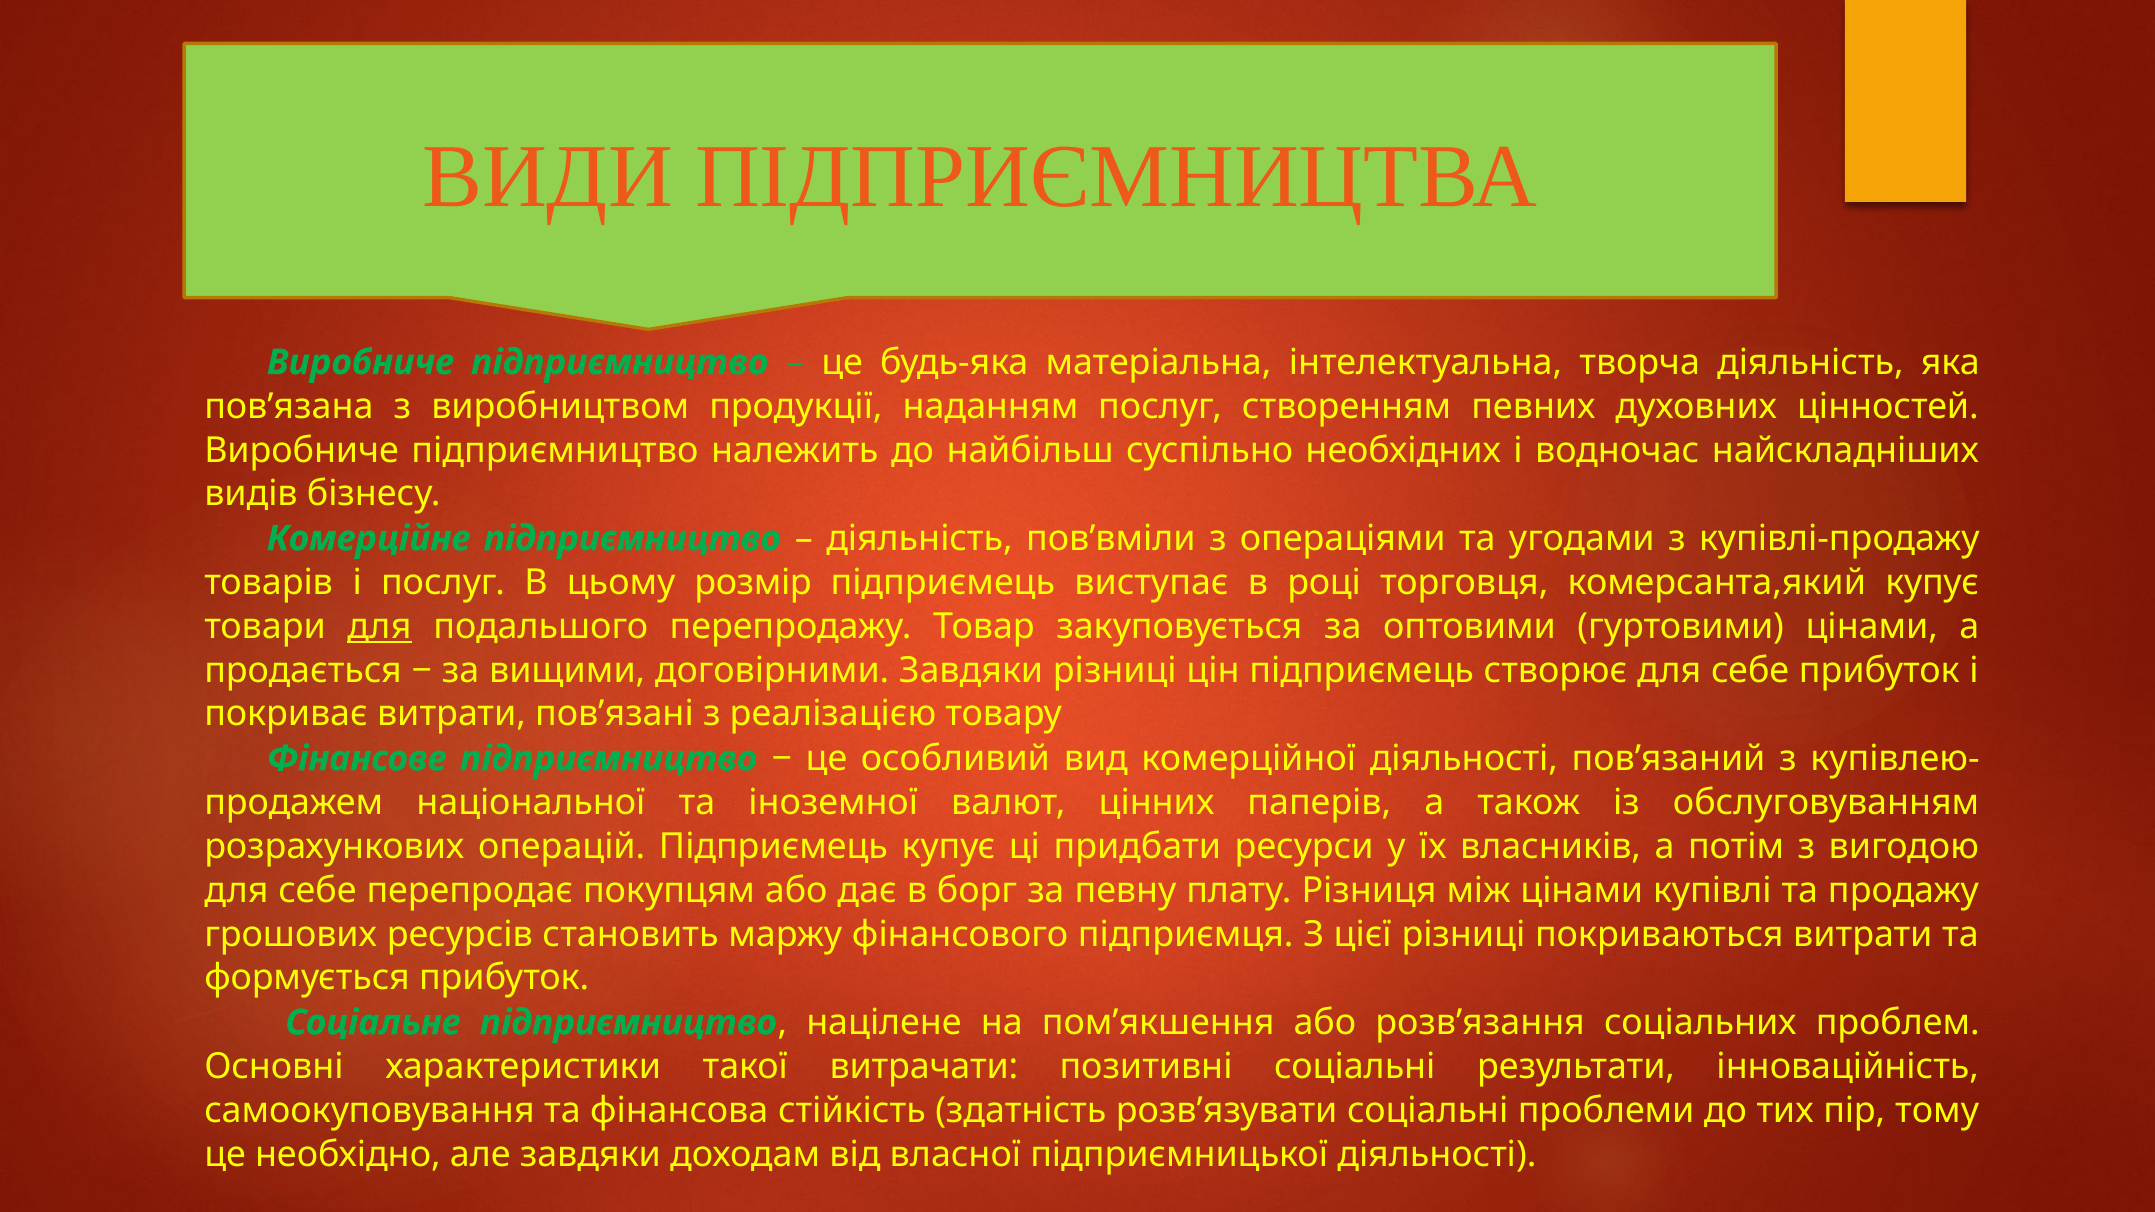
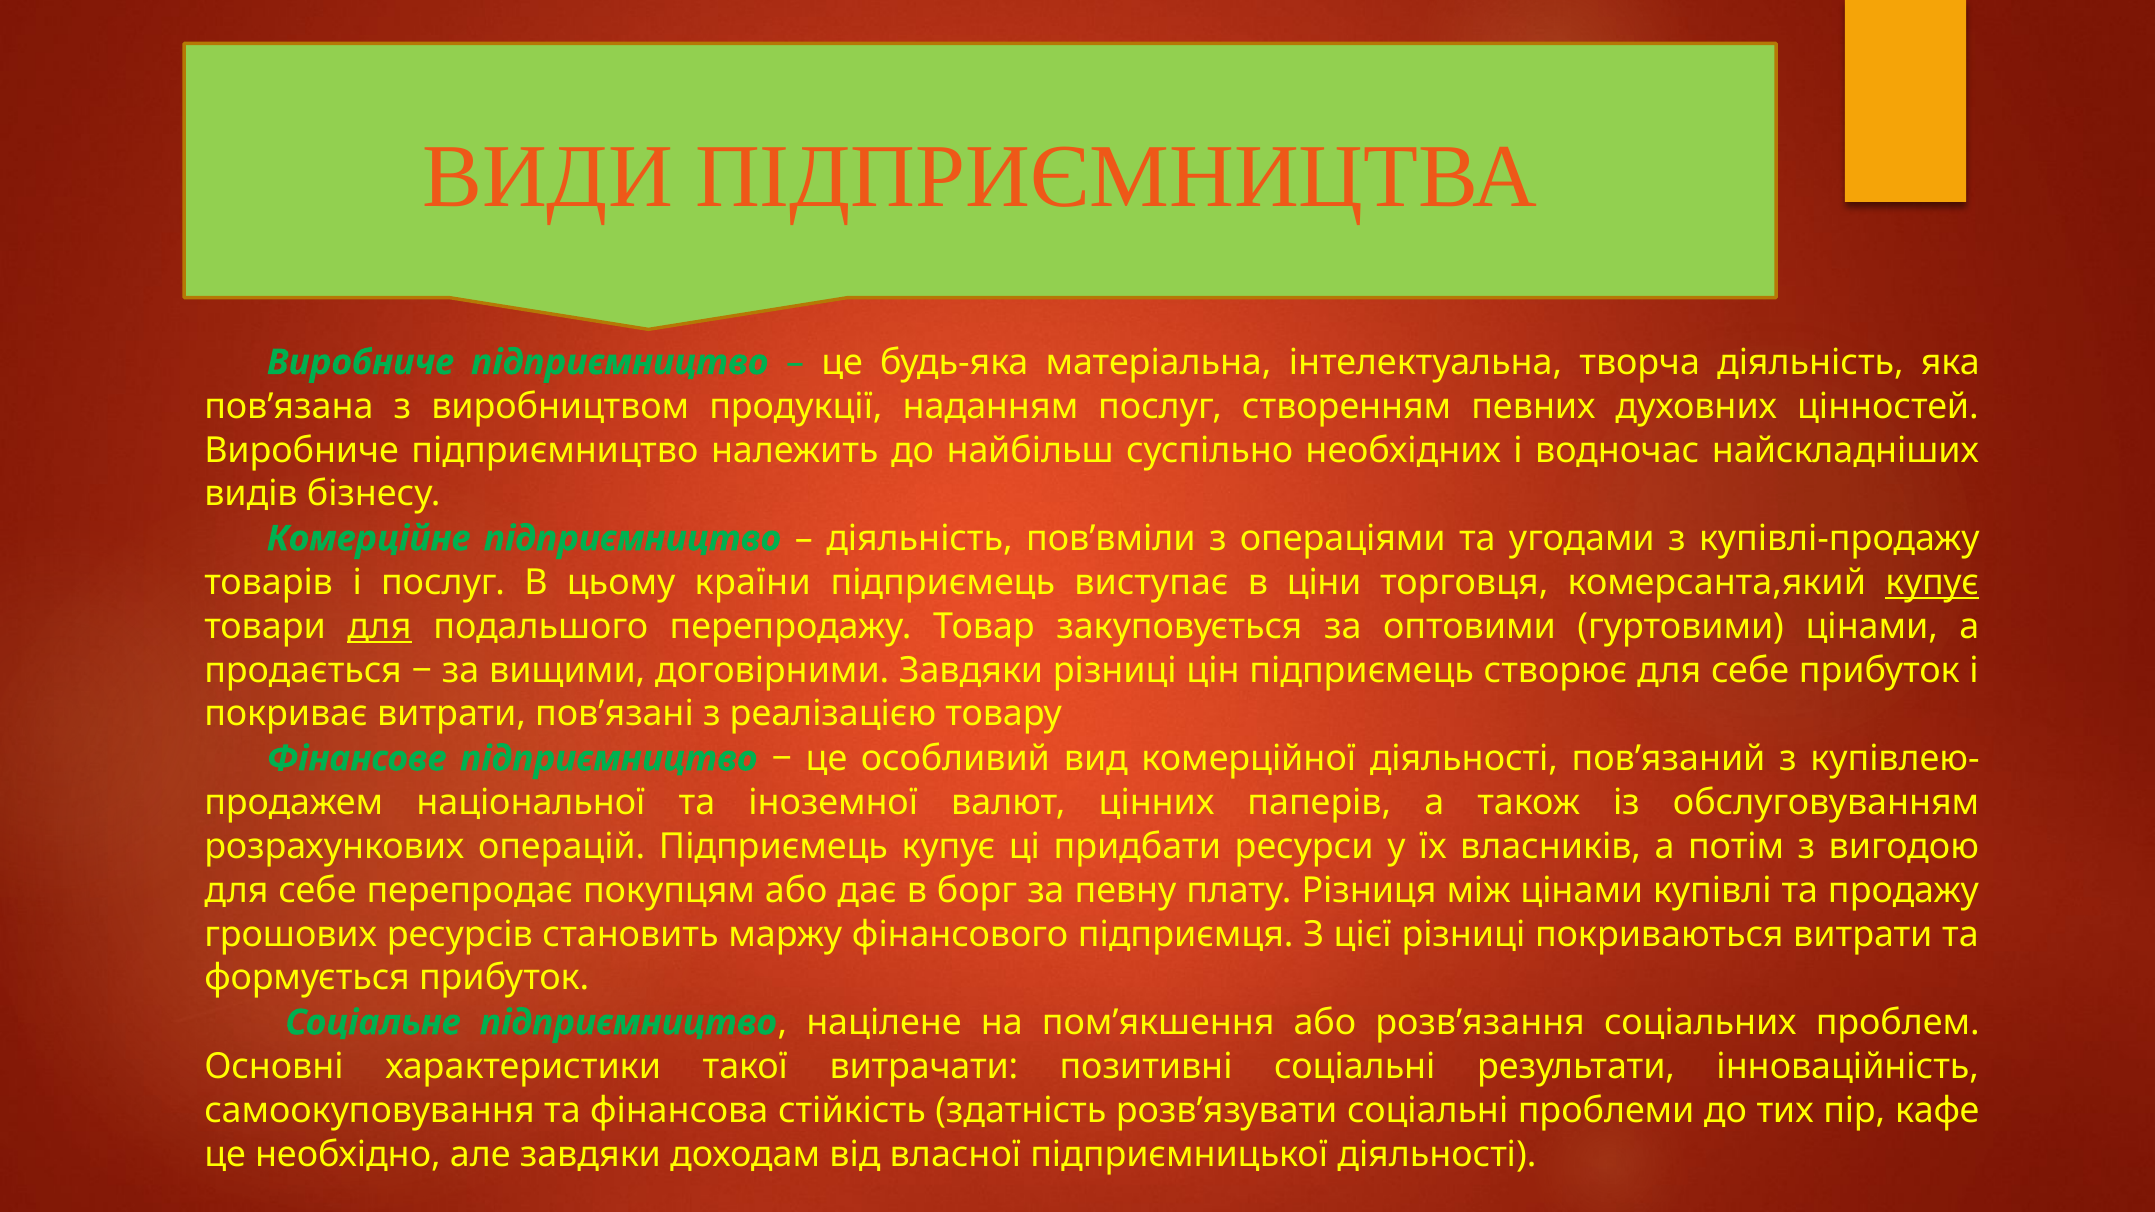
розмір: розмір -> країни (753, 583)
році: році -> ціни (1324, 583)
купує underline: none -> present (1932, 583)
тому: тому -> кафе (1937, 1111)
